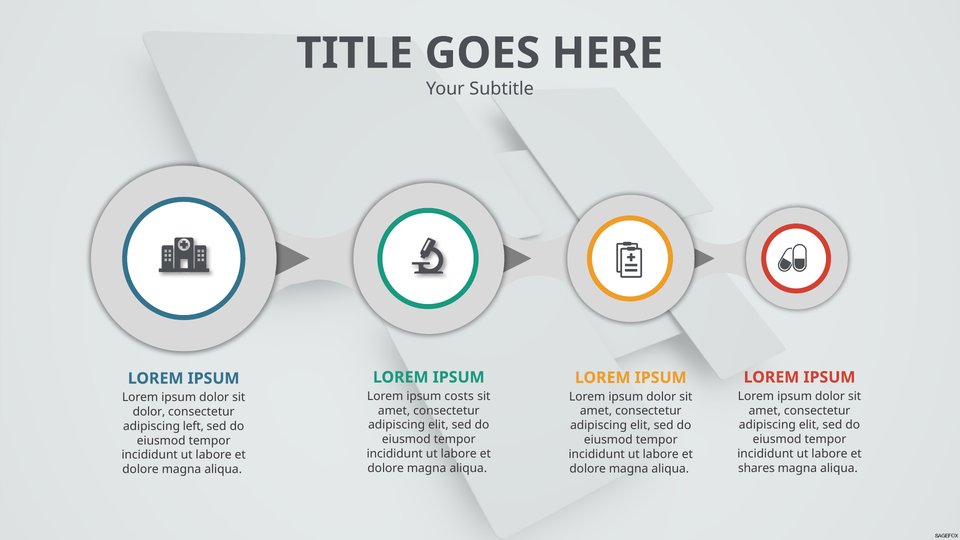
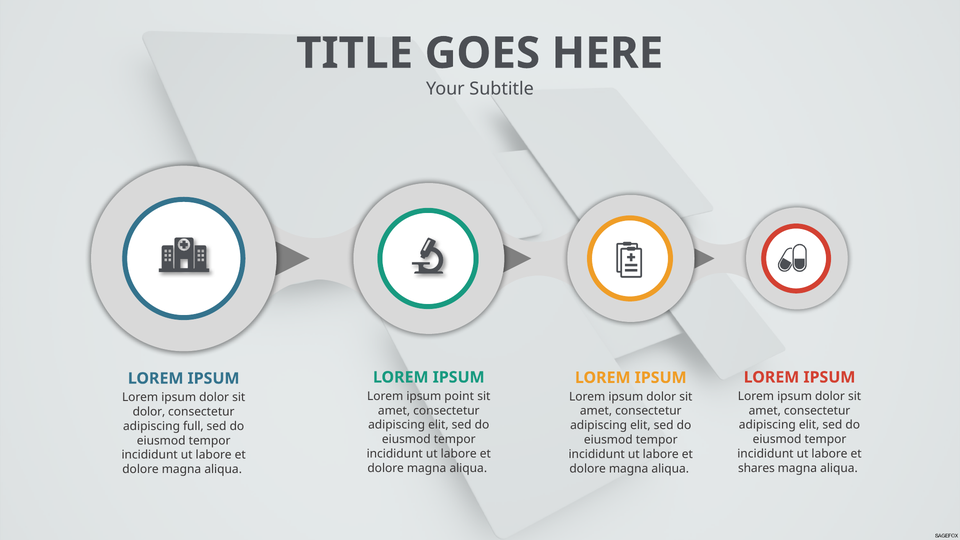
costs: costs -> point (459, 396)
left: left -> full (193, 426)
